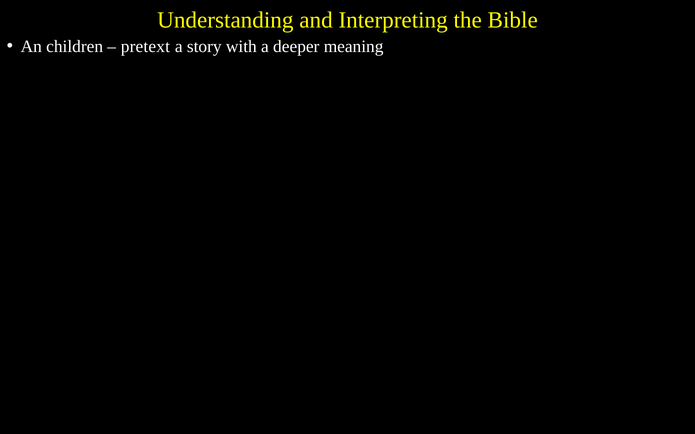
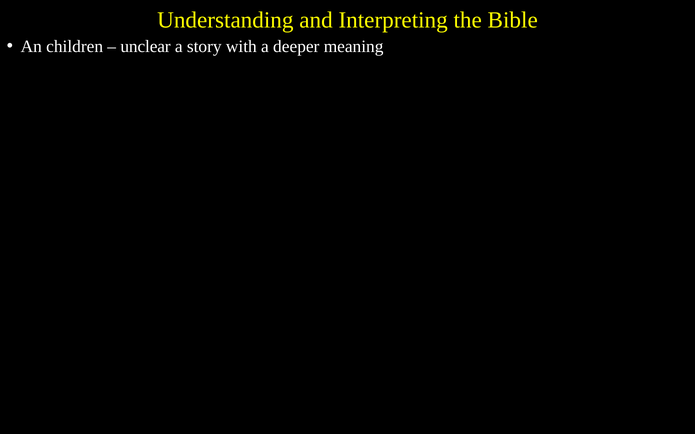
pretext: pretext -> unclear (146, 47)
